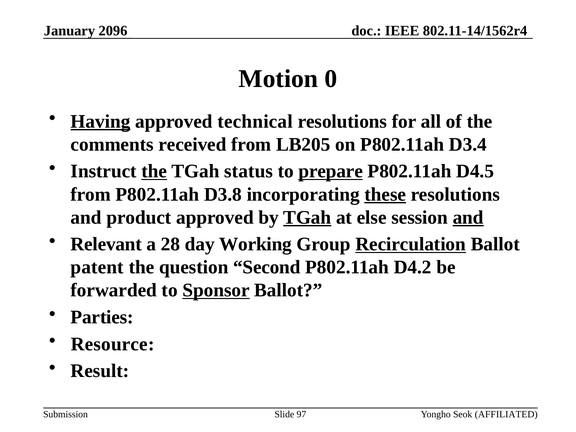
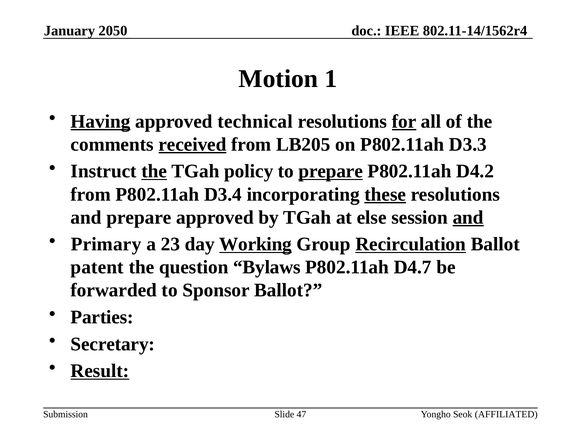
2096: 2096 -> 2050 (113, 31)
0: 0 -> 1 (331, 79)
for underline: none -> present (404, 121)
received underline: none -> present (192, 144)
D3.4: D3.4 -> D3.3 (468, 144)
status: status -> policy (249, 171)
D4.5: D4.5 -> D4.2 (475, 171)
D3.8: D3.8 -> D3.4 (223, 194)
and product: product -> prepare (139, 217)
TGah underline: present -> none (307, 217)
Relevant: Relevant -> Primary (106, 244)
28: 28 -> 23 (170, 244)
Working underline: none -> present (256, 244)
Second: Second -> Bylaws (267, 267)
D4.2: D4.2 -> D4.7 (413, 267)
Sponsor underline: present -> none (216, 290)
Resource: Resource -> Secretary (113, 344)
Result underline: none -> present (100, 371)
97: 97 -> 47 (301, 414)
